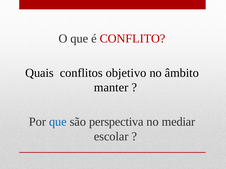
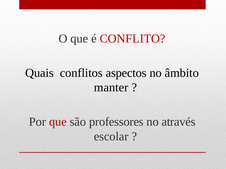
objetivo: objetivo -> aspectos (126, 73)
que colour: blue -> red (58, 122)
perspectiva: perspectiva -> professores (116, 122)
mediar: mediar -> através (178, 122)
